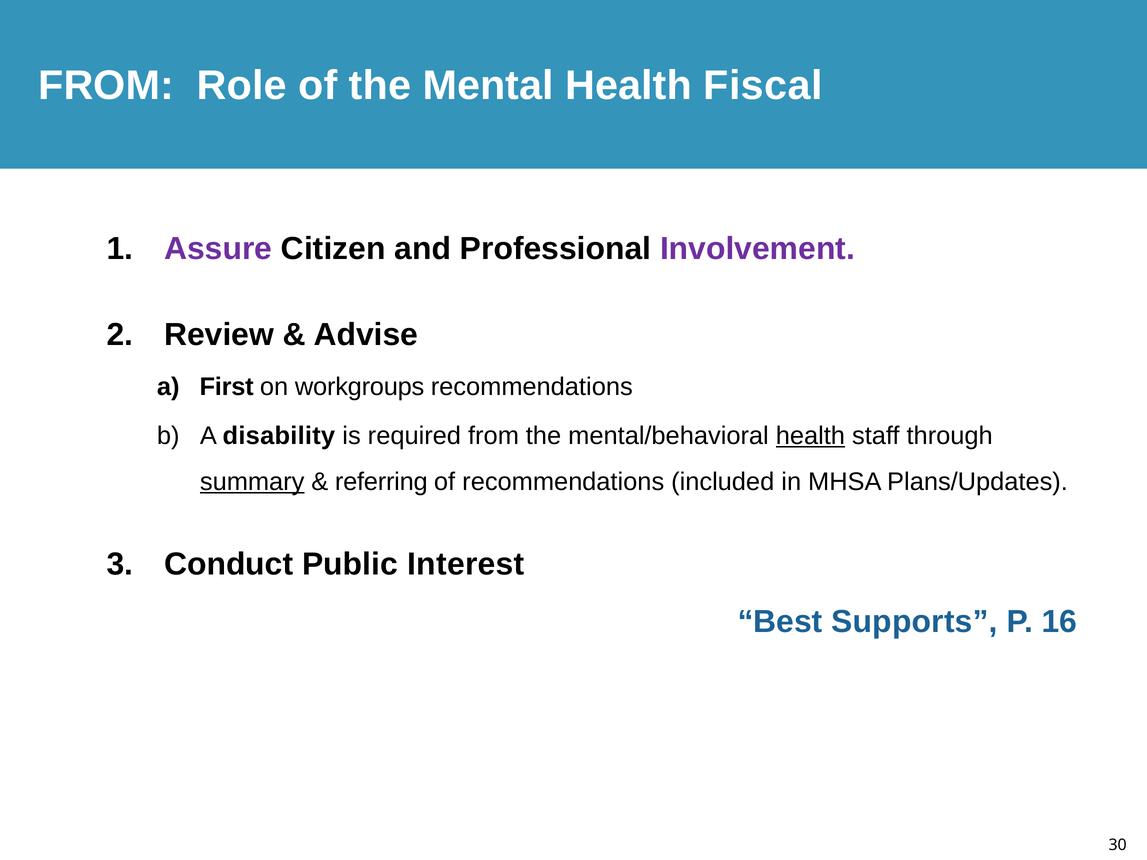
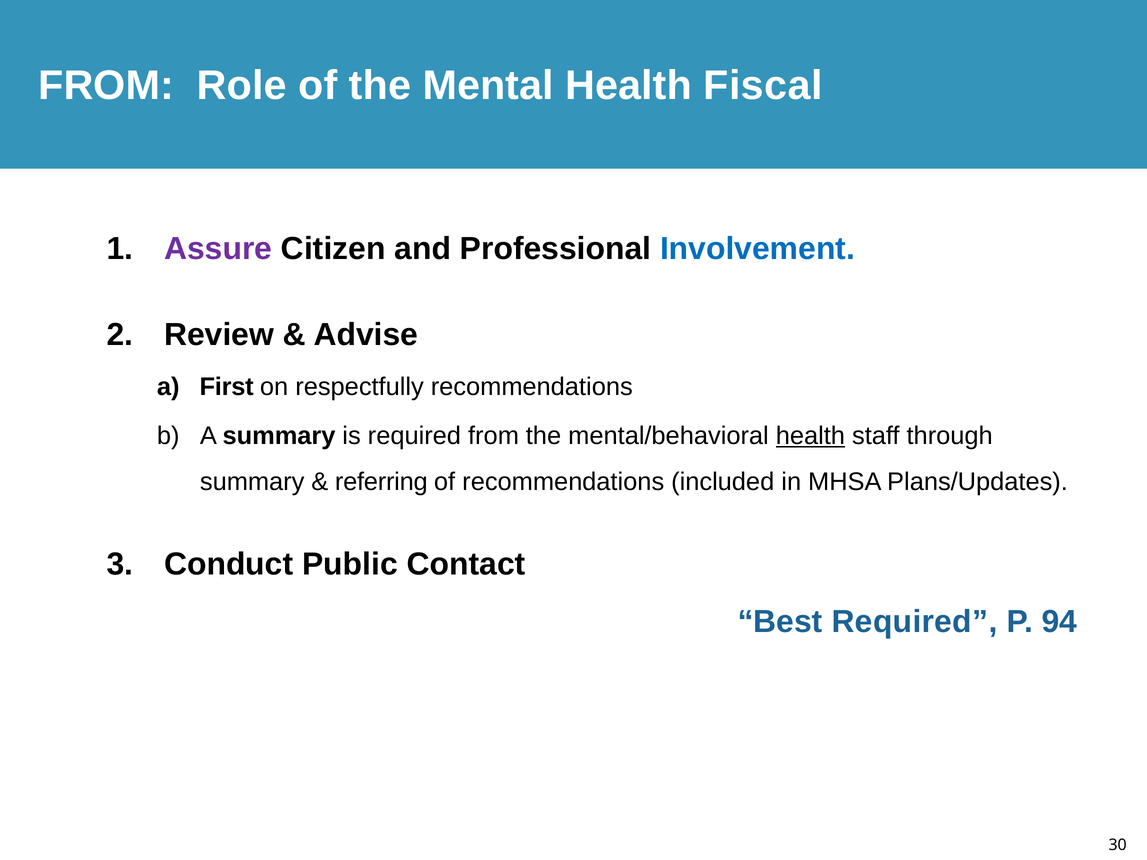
Involvement colour: purple -> blue (758, 249)
workgroups: workgroups -> respectfully (360, 387)
A disability: disability -> summary (279, 436)
summary underline: present -> none (252, 482)
Interest: Interest -> Contact (466, 565)
Best Supports: Supports -> Required (914, 622)
16: 16 -> 94 (1059, 622)
